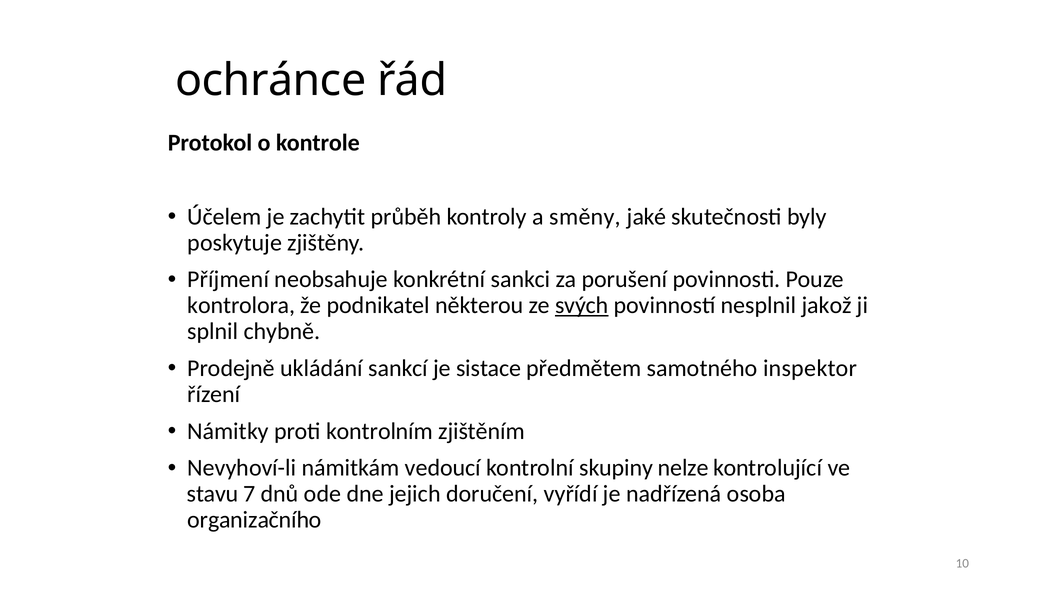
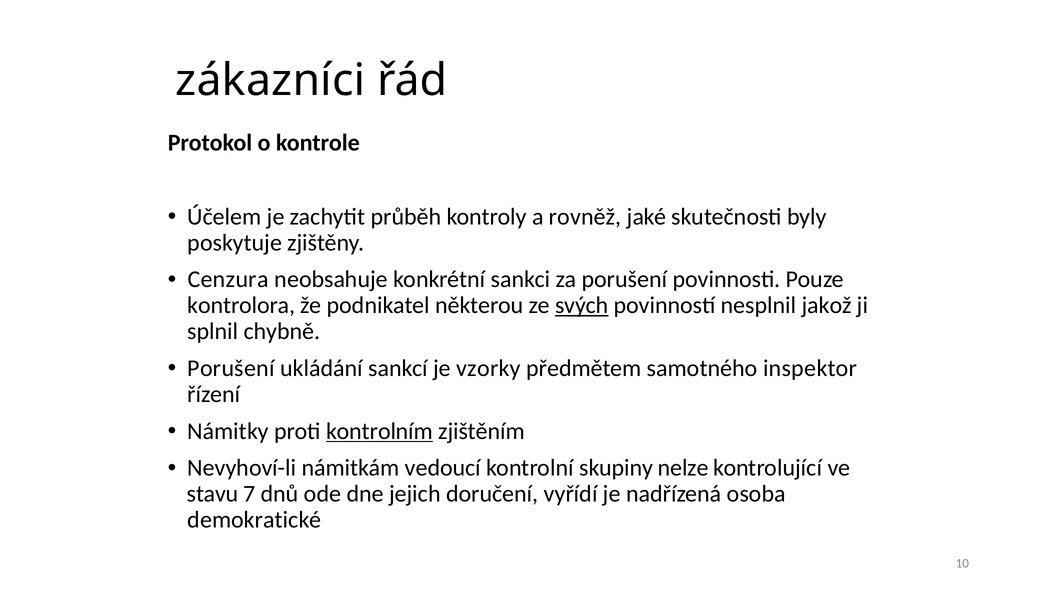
ochránce: ochránce -> zákazníci (270, 80)
směny: směny -> rovněž (585, 217)
Příjmení: Příjmení -> Cenzura (228, 280)
Prodejně: Prodejně -> Porušení (231, 368)
sistace: sistace -> vzorky (489, 368)
kontrolním underline: none -> present (380, 431)
organizačního: organizačního -> demokratické (254, 520)
